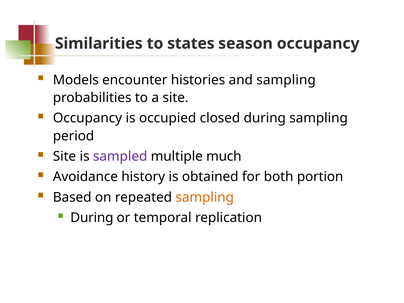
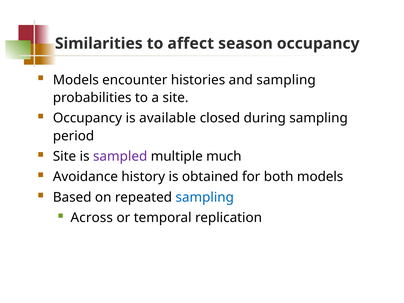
states: states -> affect (191, 44)
occupied: occupied -> available (168, 118)
both portion: portion -> models (320, 177)
sampling colour: orange -> blue (205, 197)
During: During -> Across (92, 218)
